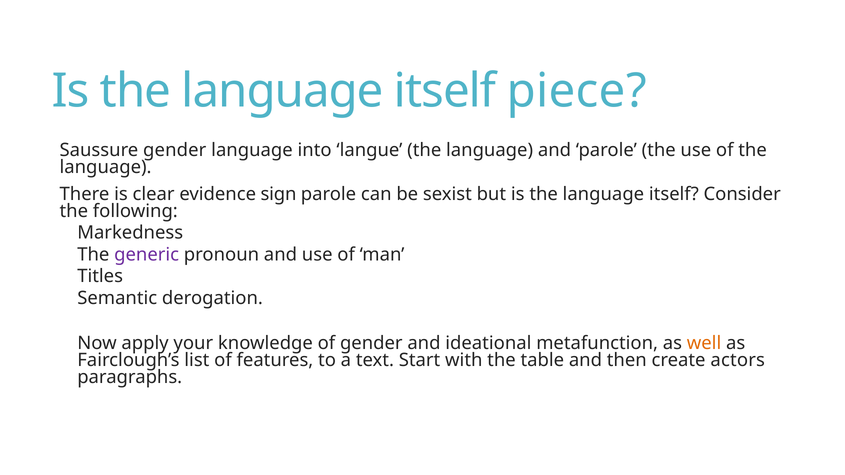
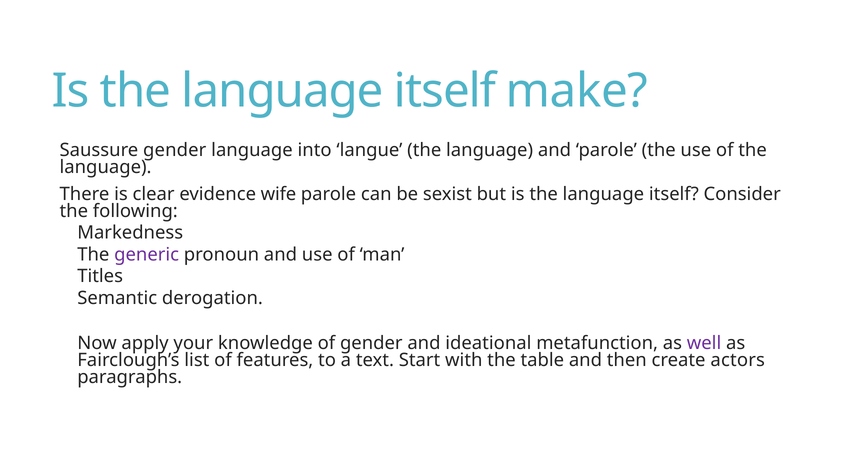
piece: piece -> make (577, 91)
sign: sign -> wife (279, 194)
well colour: orange -> purple (704, 343)
